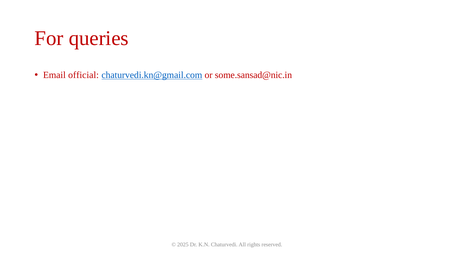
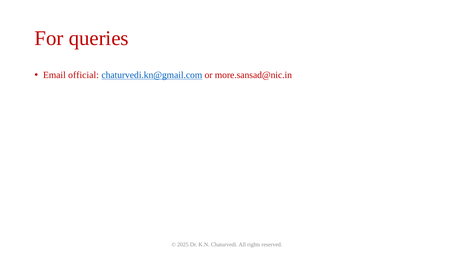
some.sansad@nic.in: some.sansad@nic.in -> more.sansad@nic.in (253, 75)
